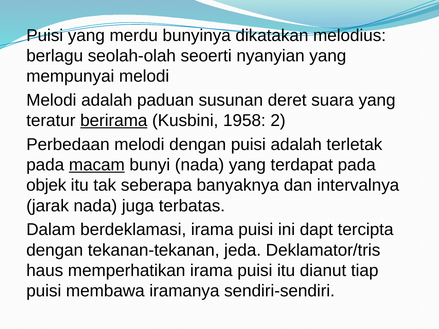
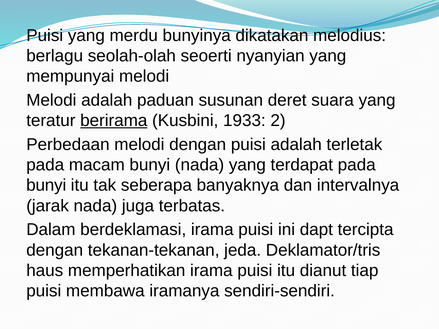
1958: 1958 -> 1933 (244, 121)
macam underline: present -> none (97, 165)
objek: objek -> bunyi (46, 185)
